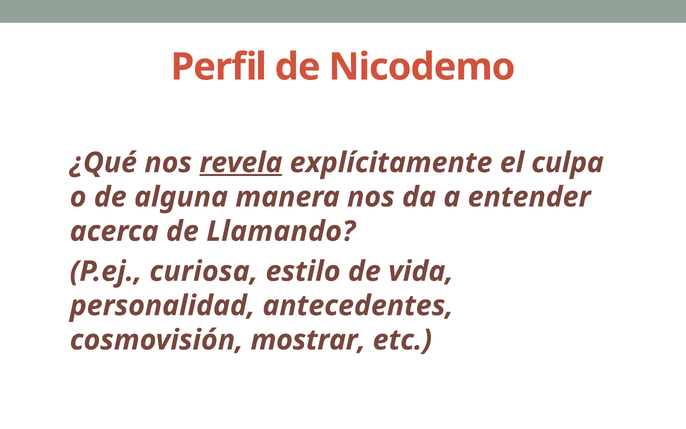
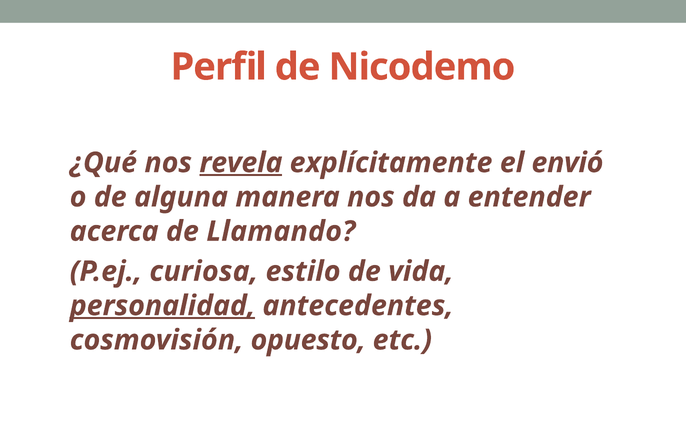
culpa: culpa -> envió (568, 163)
personalidad underline: none -> present (162, 306)
mostrar: mostrar -> opuesto (308, 340)
